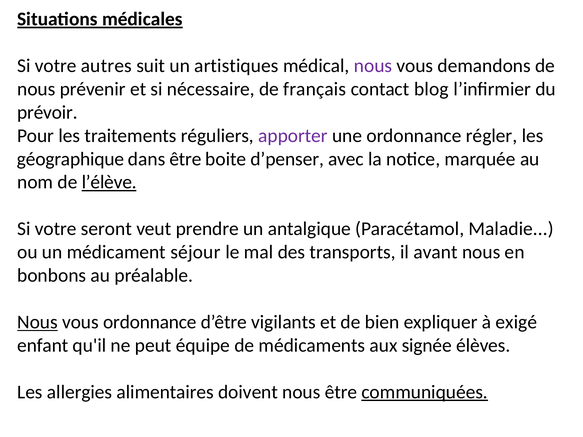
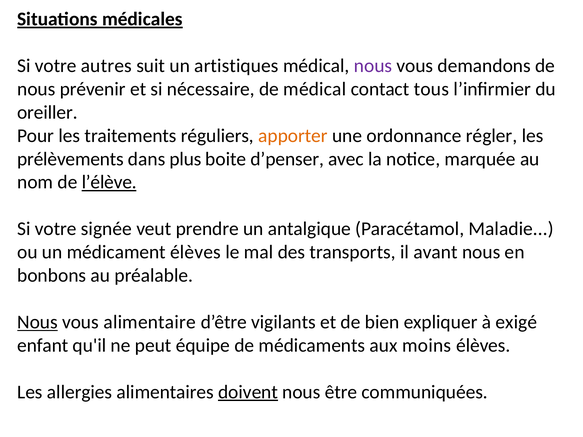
de français: français -> médical (315, 89)
blog: blog -> tous (431, 89)
prévoir: prévoir -> oreiller (47, 112)
apporter colour: purple -> orange (293, 136)
géographique: géographique -> prélèvements (70, 159)
dans être: être -> plus (185, 159)
seront: seront -> signée (106, 229)
médicament séjour: séjour -> élèves (195, 252)
vous ordonnance: ordonnance -> alimentaire (150, 322)
signée: signée -> moins (427, 346)
doivent underline: none -> present (248, 392)
communiquées underline: present -> none (425, 392)
